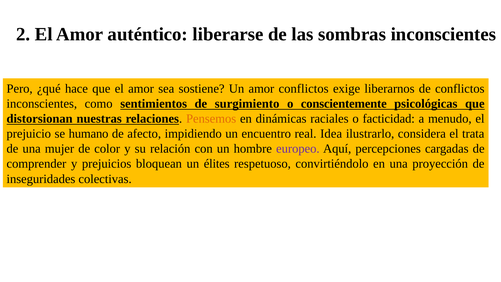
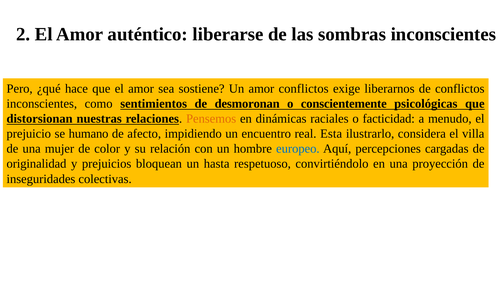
surgimiento: surgimiento -> desmoronan (247, 104)
Idea: Idea -> Esta (331, 134)
trata: trata -> villa (473, 134)
europeo colour: purple -> blue (298, 149)
comprender: comprender -> originalidad (36, 164)
élites: élites -> hasta (217, 164)
